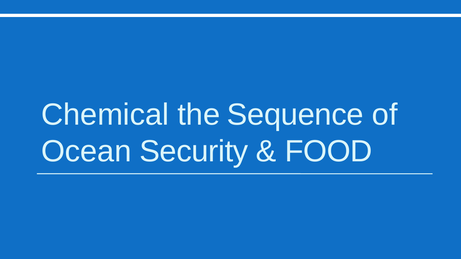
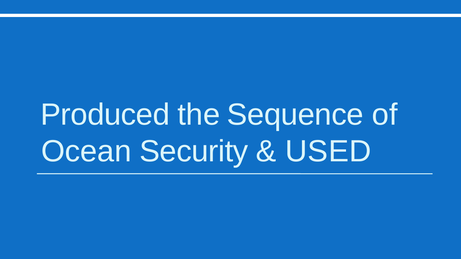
Chemical: Chemical -> Produced (105, 115)
FOOD: FOOD -> USED (328, 152)
